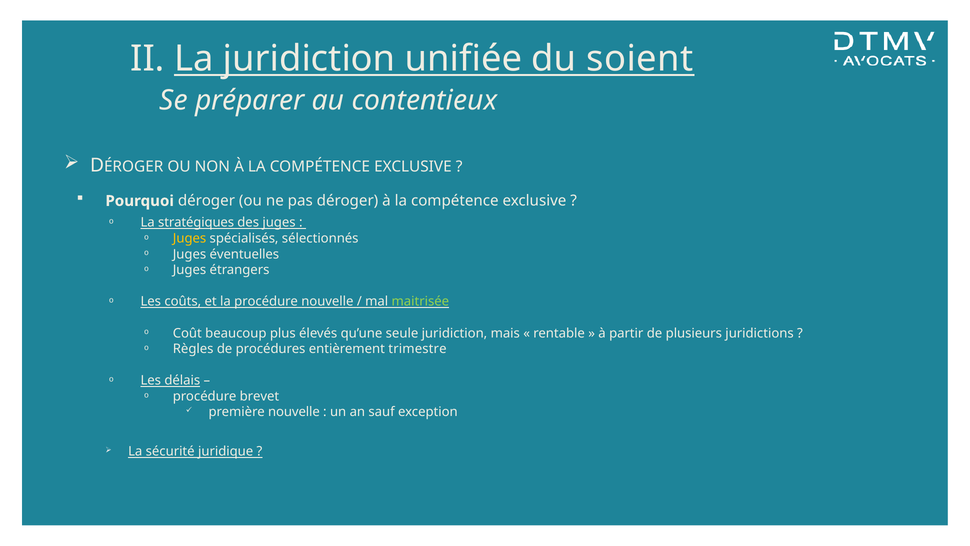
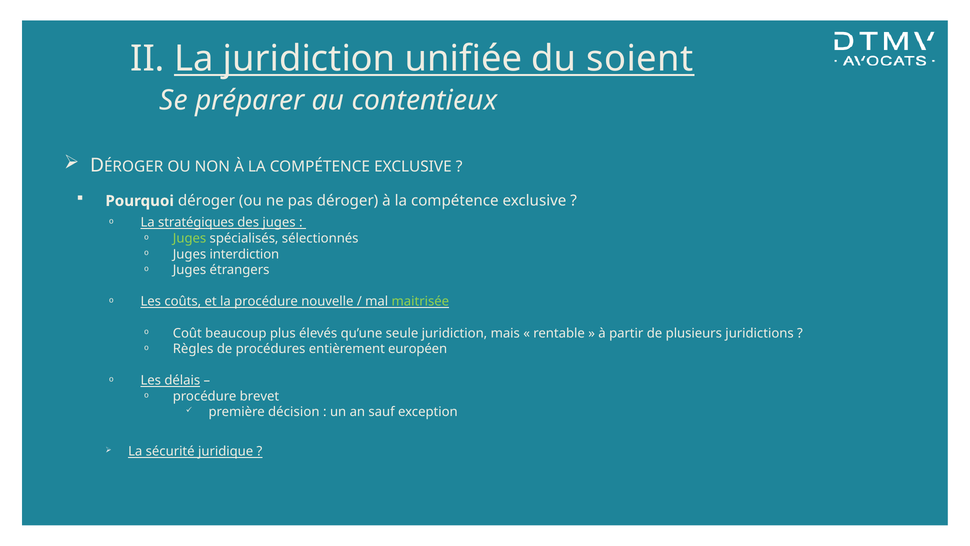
Juges colour: yellow -> light green (190, 238)
éventuelles: éventuelles -> interdiction (244, 254)
trimestre: trimestre -> européen (418, 349)
première nouvelle: nouvelle -> décision (294, 412)
